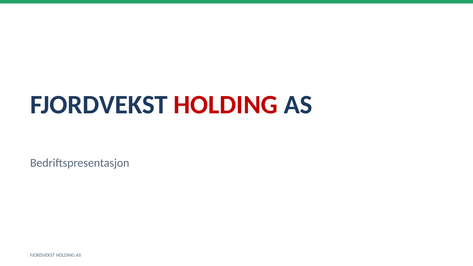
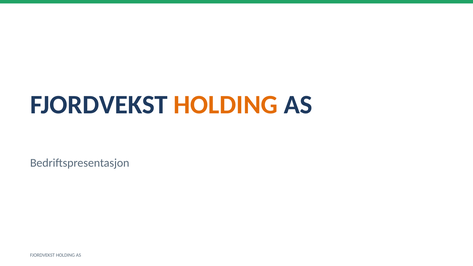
HOLDING colour: red -> orange (226, 105)
